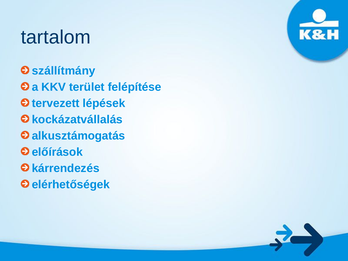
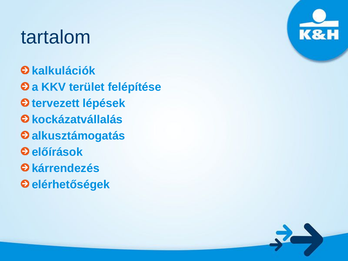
szállítmány: szállítmány -> kalkulációk (64, 71)
